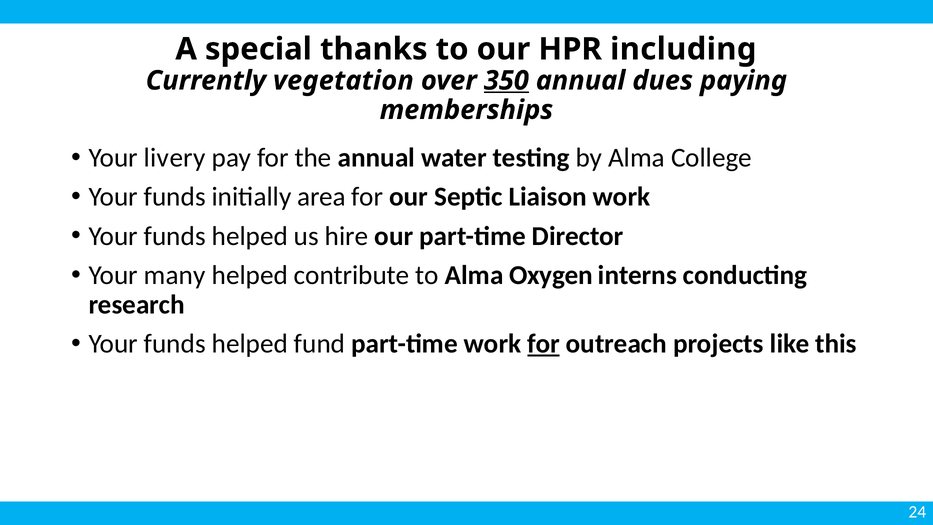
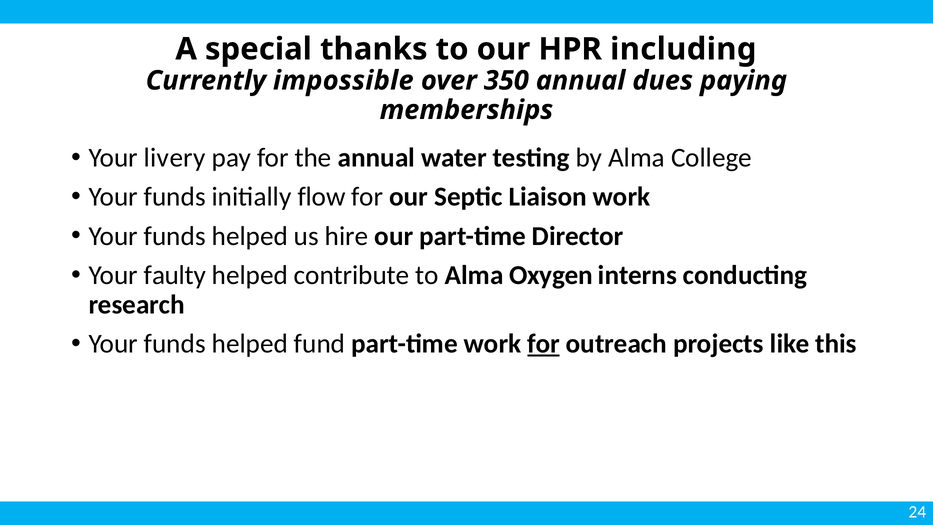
vegetation: vegetation -> impossible (343, 81)
350 underline: present -> none (506, 81)
area: area -> flow (321, 197)
many: many -> faulty (175, 275)
